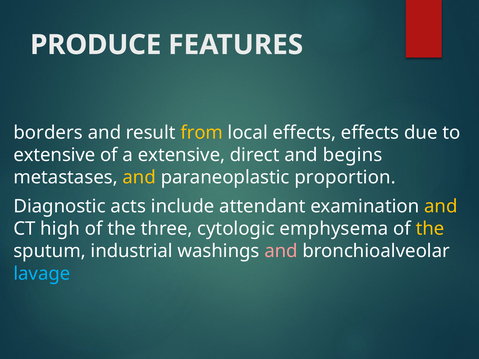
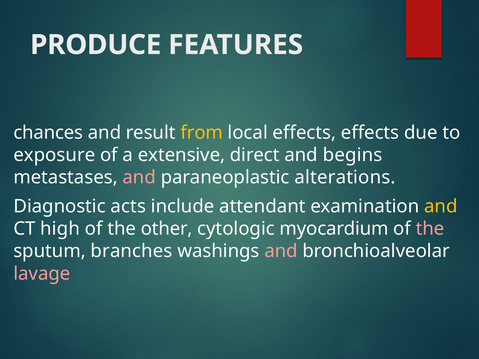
borders: borders -> chances (48, 133)
extensive: extensive -> exposure (54, 155)
and colour: yellow -> pink (139, 178)
proportion: proportion -> alterations (345, 178)
three: three -> other (167, 229)
emphysema: emphysema -> myocardium (334, 229)
the colour: yellow -> pink (430, 229)
industrial: industrial -> branches (132, 251)
lavage colour: light blue -> pink (42, 274)
